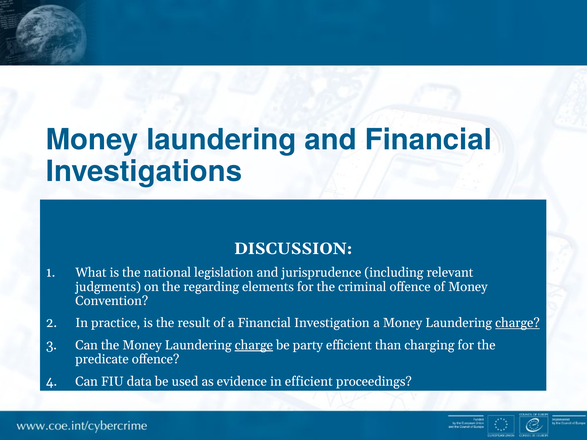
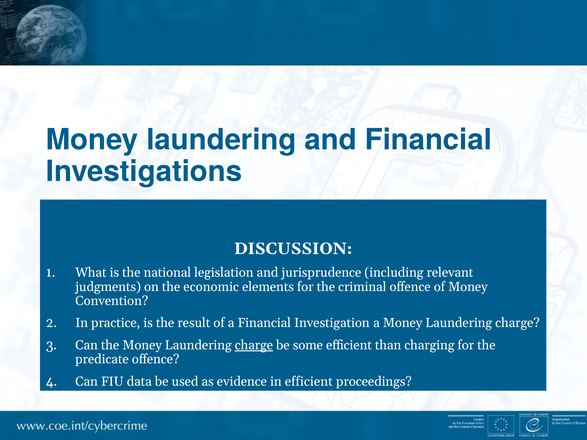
regarding: regarding -> economic (211, 287)
charge underline: present -> none (517, 323)
party: party -> some (308, 345)
